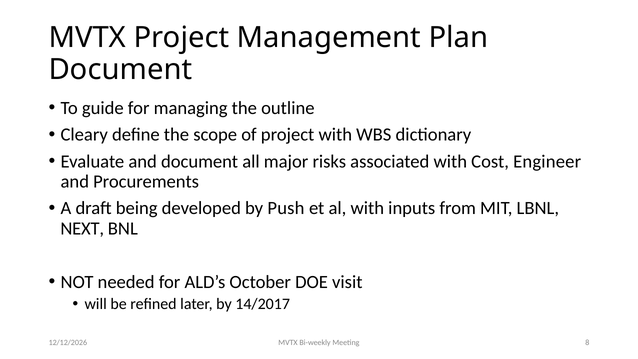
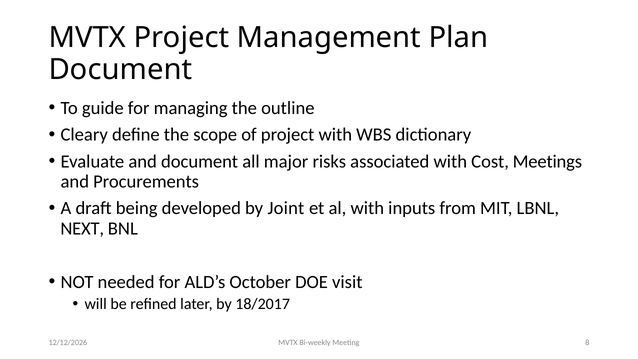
Engineer: Engineer -> Meetings (547, 161)
Push: Push -> Joint (286, 208)
14/2017: 14/2017 -> 18/2017 (263, 304)
